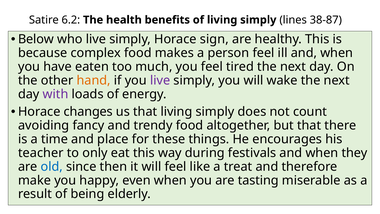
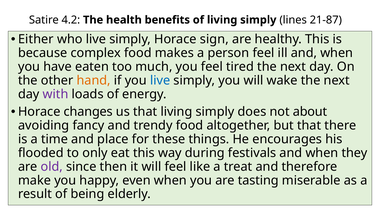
6.2: 6.2 -> 4.2 (71, 20)
38-87: 38-87 -> 21-87 (326, 20)
Below: Below -> Either (36, 39)
live colour: purple -> blue (160, 80)
count: count -> about (310, 112)
teacher: teacher -> flooded (41, 153)
old colour: blue -> purple (52, 166)
